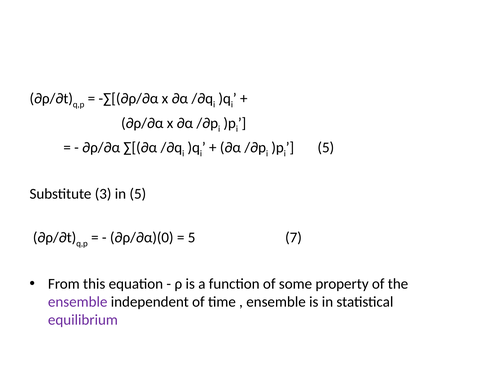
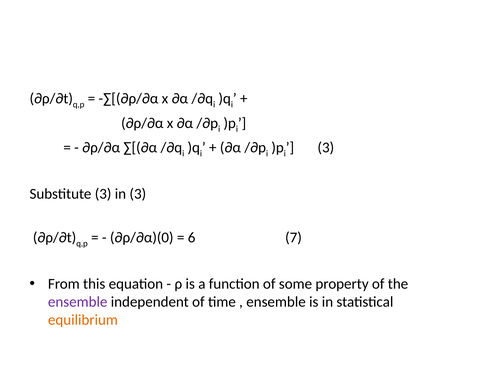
5: 5 -> 3 (326, 148)
in 5: 5 -> 3 (138, 194)
5: 5 -> 6 (192, 238)
equilibrium colour: purple -> orange (83, 320)
